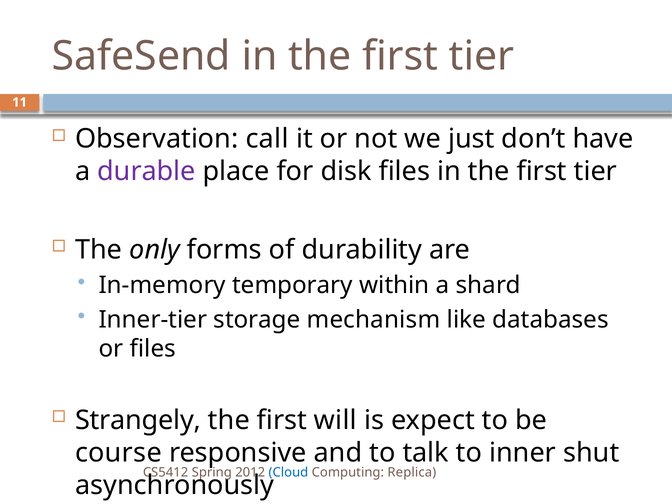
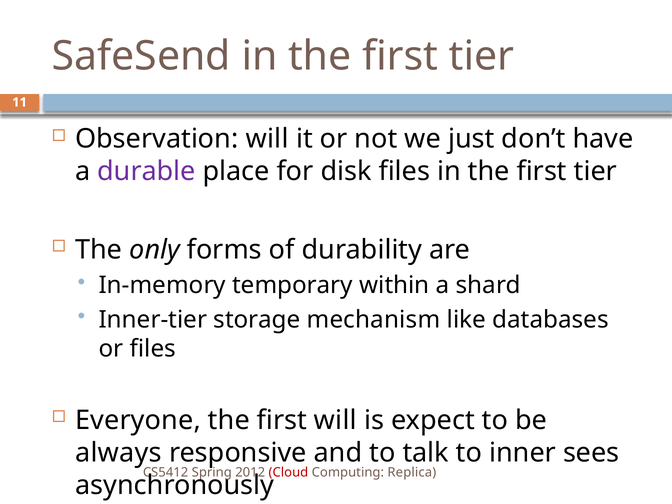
Observation call: call -> will (267, 139)
Strangely: Strangely -> Everyone (138, 420)
course: course -> always (118, 453)
shut: shut -> sees (591, 453)
Cloud colour: blue -> red (288, 472)
